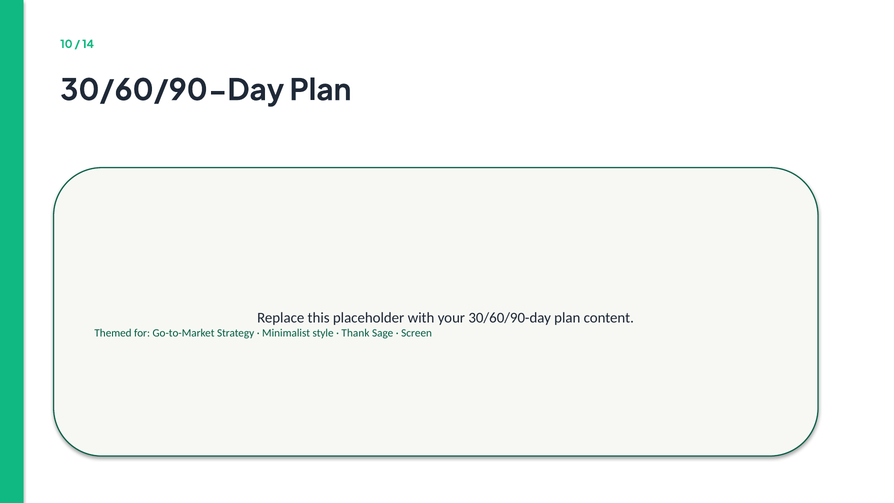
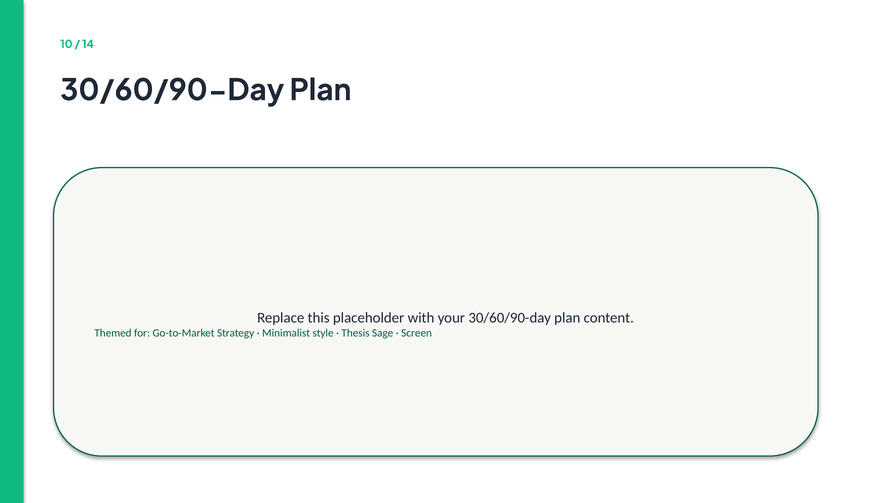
Thank: Thank -> Thesis (356, 333)
